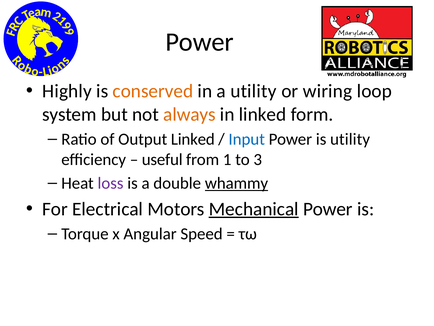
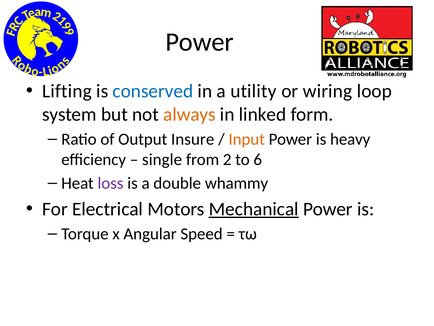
Highly: Highly -> Lifting (67, 91)
conserved colour: orange -> blue (153, 91)
Output Linked: Linked -> Insure (193, 139)
Input colour: blue -> orange (247, 139)
is utility: utility -> heavy (350, 139)
useful: useful -> single (162, 159)
1: 1 -> 2 (227, 159)
3: 3 -> 6 (258, 159)
whammy underline: present -> none (236, 183)
